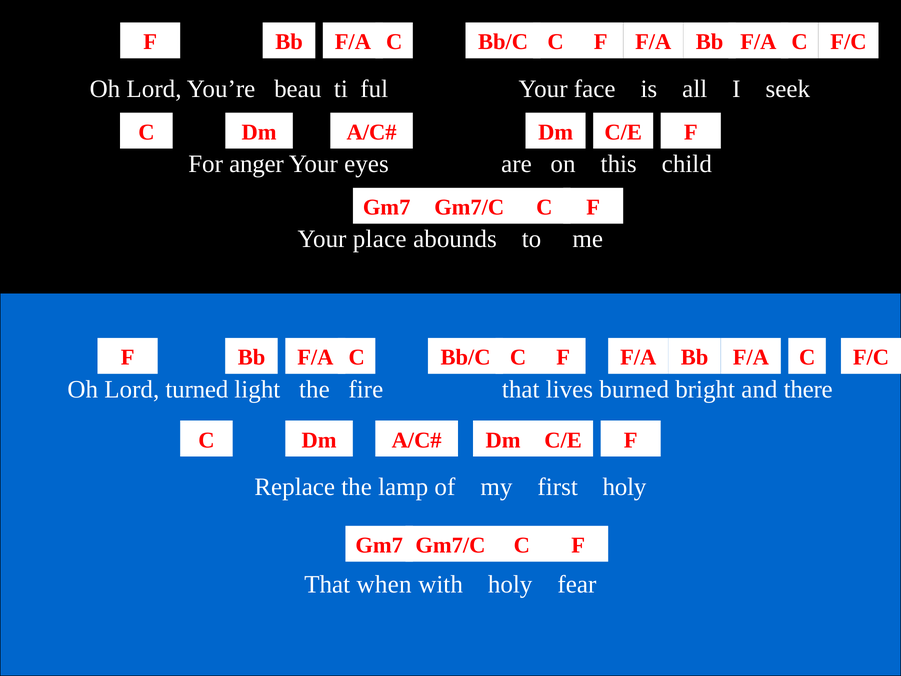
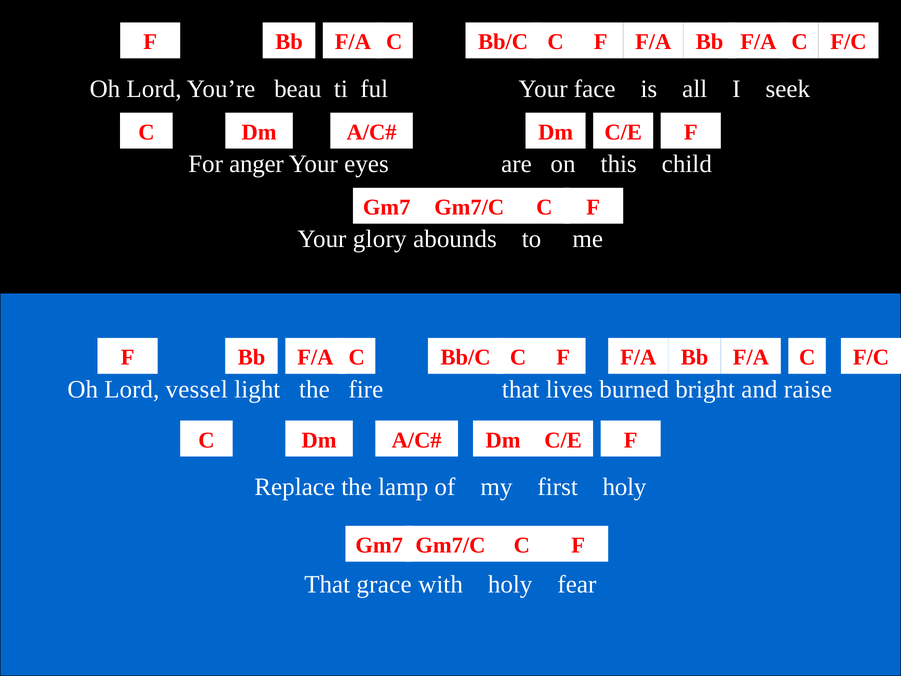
place: place -> glory (380, 239)
turned: turned -> vessel (197, 389)
there: there -> raise (808, 389)
when: when -> grace (384, 584)
